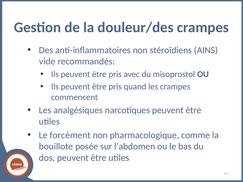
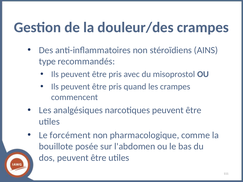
vide: vide -> type (47, 62)
